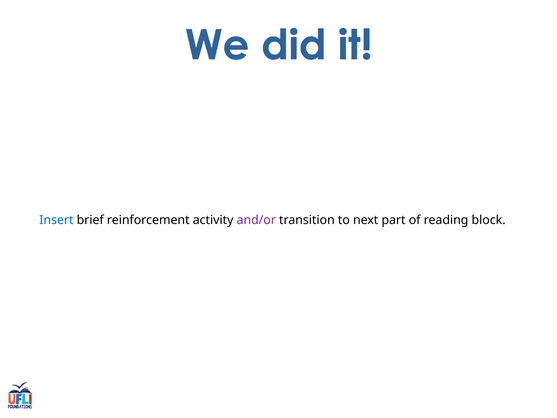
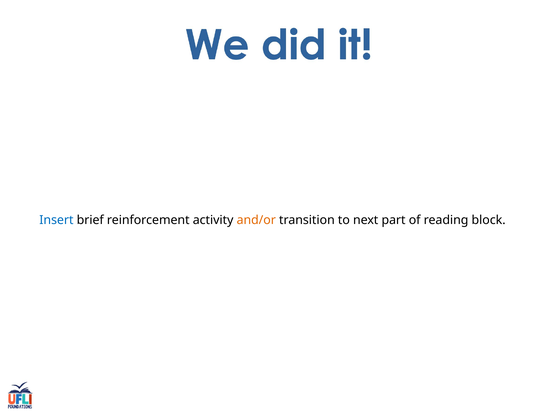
and/or colour: purple -> orange (256, 220)
